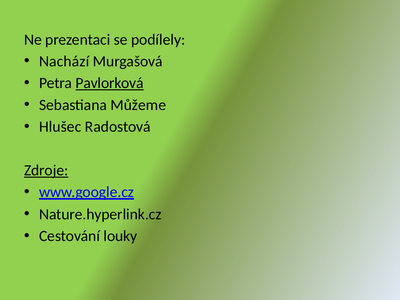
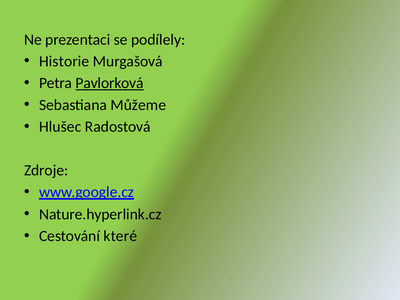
Nachází: Nachází -> Historie (64, 61)
Zdroje underline: present -> none (46, 170)
louky: louky -> které (120, 236)
